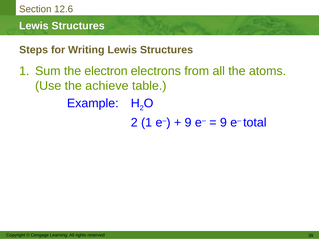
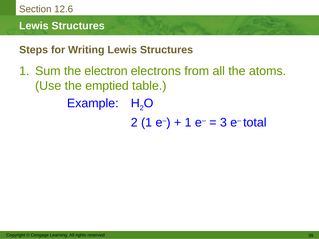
achieve: achieve -> emptied (107, 86)
9: 9 -> 1 (188, 123)
9: 9 -> 3 (223, 123)
